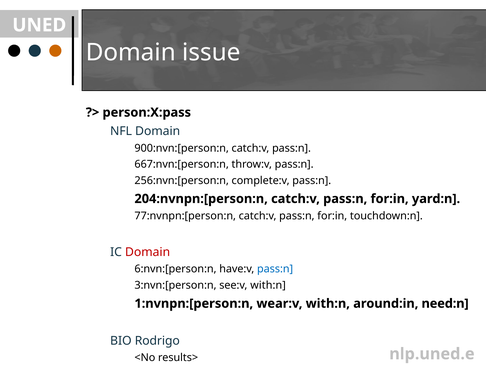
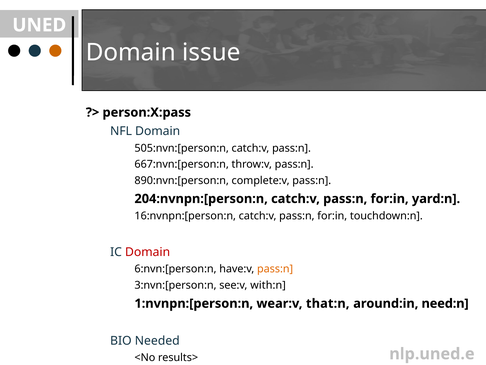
900:nvn:[person:n: 900:nvn:[person:n -> 505:nvn:[person:n (182, 148)
256:nvn:[person:n: 256:nvn:[person:n -> 890:nvn:[person:n (182, 180)
77:nvnpn:[person:n: 77:nvnpn:[person:n -> 16:nvnpn:[person:n (185, 216)
pass:n colour: blue -> orange (275, 269)
wear:v with:n: with:n -> that:n (328, 303)
Rodrigo: Rodrigo -> Needed (157, 340)
